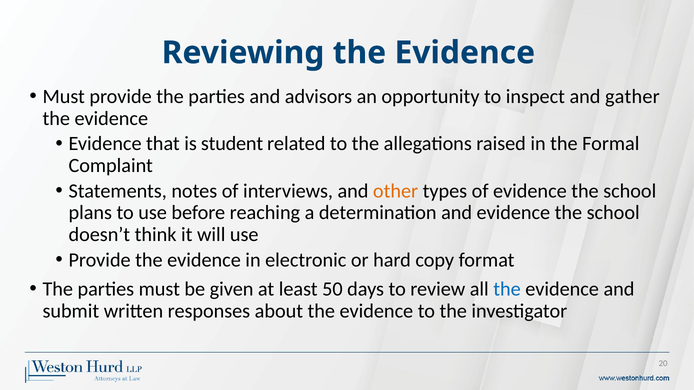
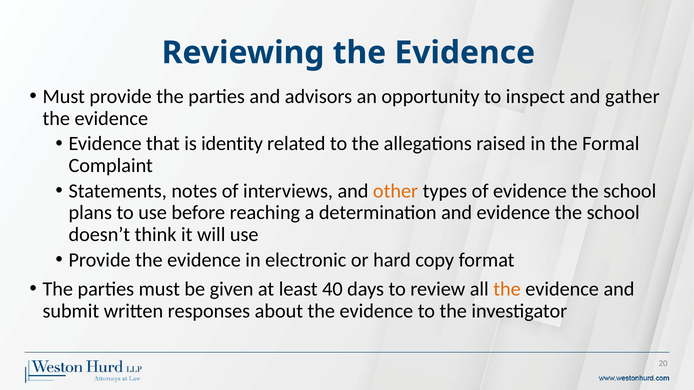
student: student -> identity (232, 144)
50: 50 -> 40 (332, 289)
the colour: blue -> orange (507, 289)
